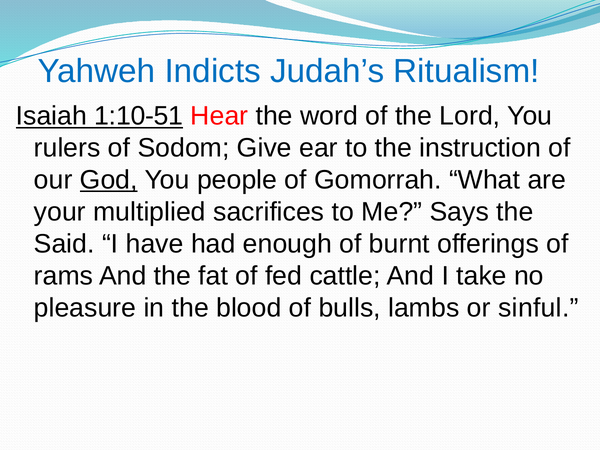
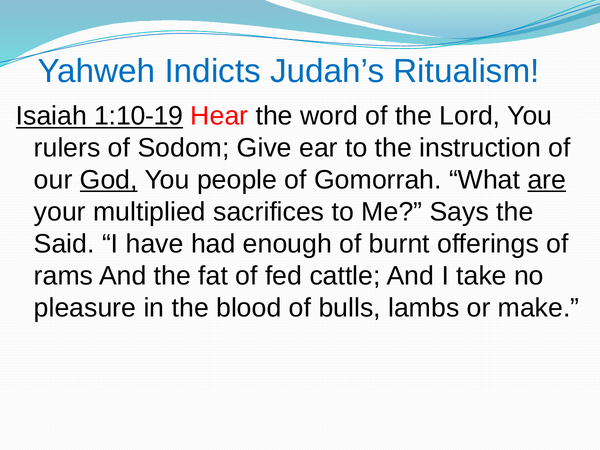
1:10-51: 1:10-51 -> 1:10-19 (139, 116)
are underline: none -> present (547, 180)
sinful: sinful -> make (539, 308)
